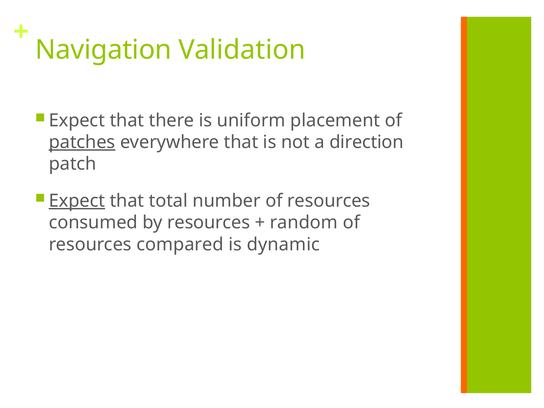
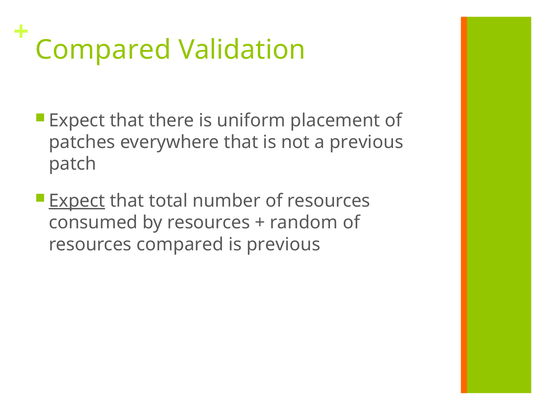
Navigation: Navigation -> Compared (103, 50)
patches underline: present -> none (82, 142)
a direction: direction -> previous (366, 142)
is dynamic: dynamic -> previous (283, 244)
